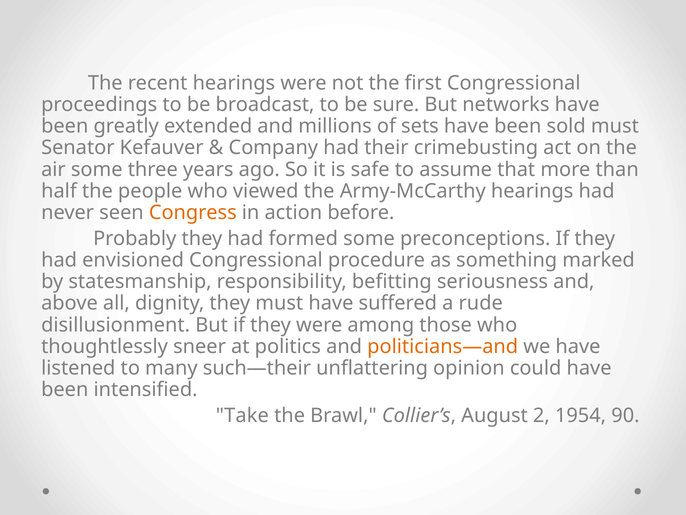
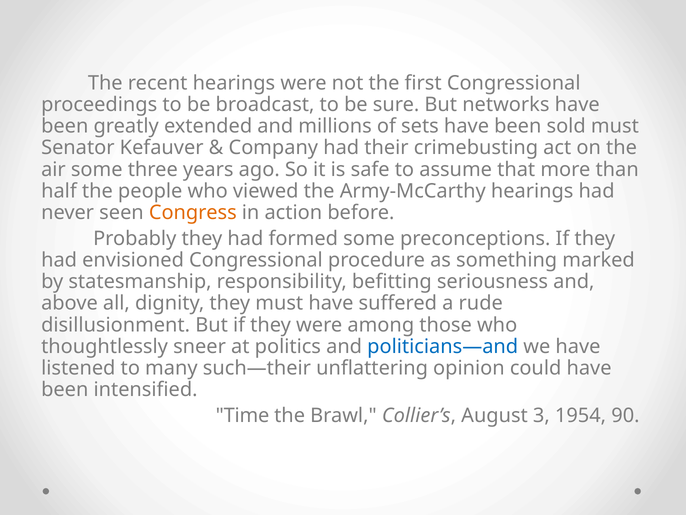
politicians—and colour: orange -> blue (443, 346)
Take: Take -> Time (243, 415)
2: 2 -> 3 (541, 415)
